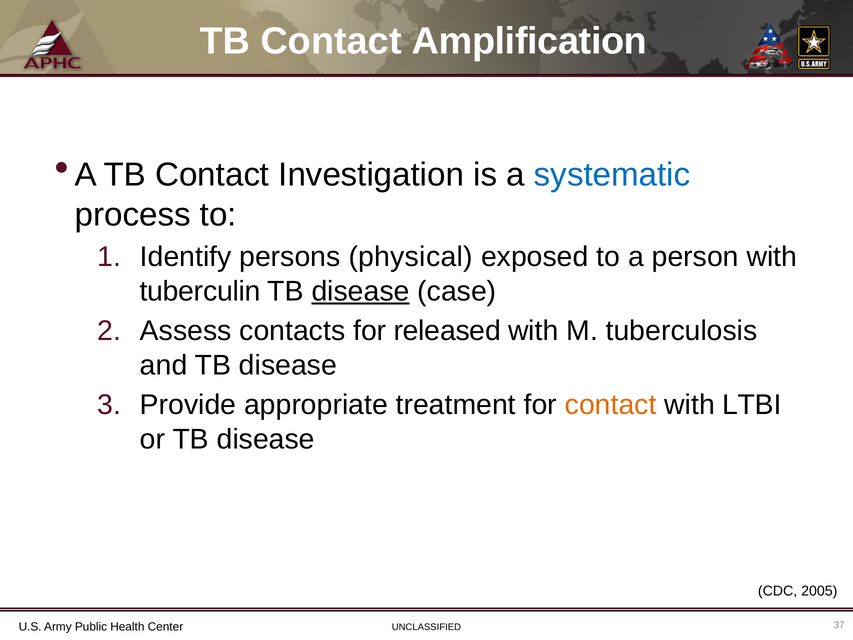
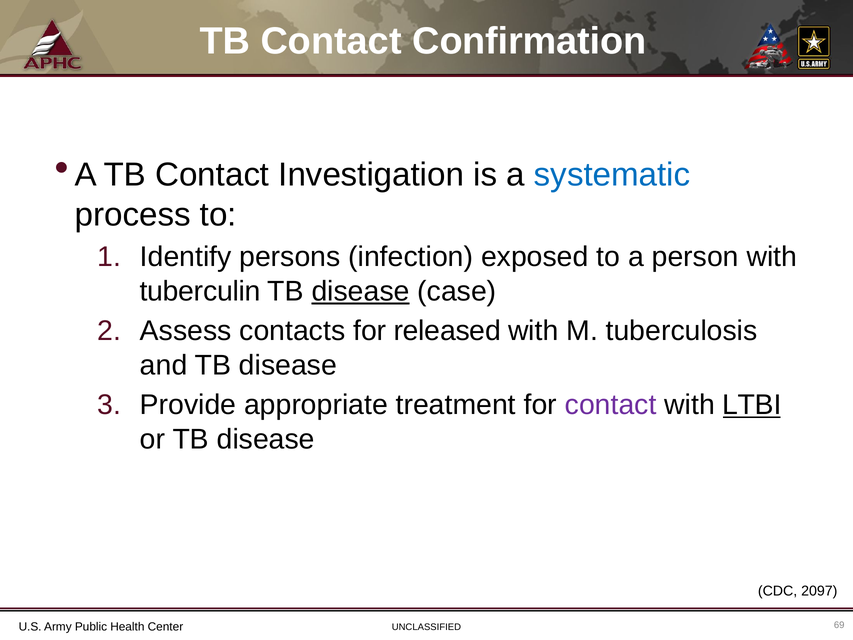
Amplification: Amplification -> Confirmation (529, 41)
physical: physical -> infection (411, 257)
contact colour: orange -> purple (611, 405)
LTBI underline: none -> present (752, 405)
2005: 2005 -> 2097 (819, 591)
37: 37 -> 69 (839, 625)
